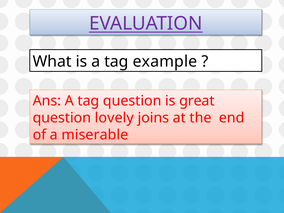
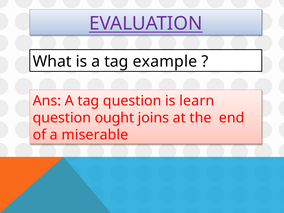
great: great -> learn (197, 101)
lovely: lovely -> ought (114, 118)
